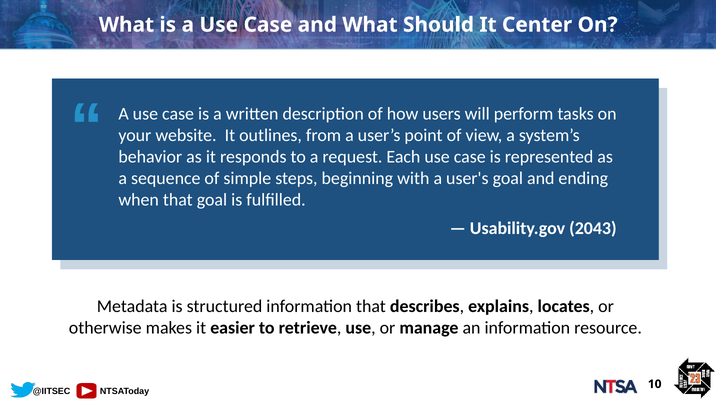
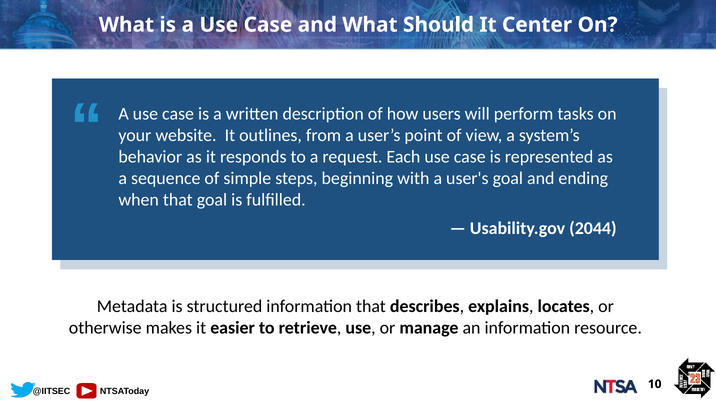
2043: 2043 -> 2044 (593, 228)
